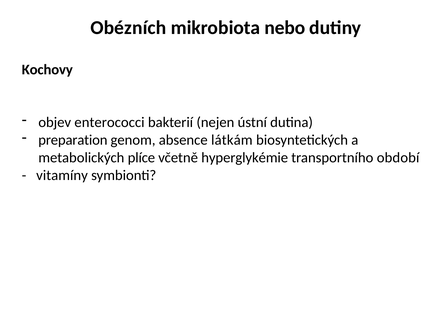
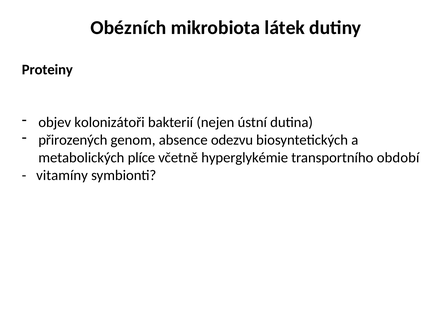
nebo: nebo -> látek (285, 28)
Kochovy: Kochovy -> Proteiny (47, 70)
enterococci: enterococci -> kolonizátoři (110, 122)
preparation: preparation -> přirozených (73, 140)
látkám: látkám -> odezvu (232, 140)
